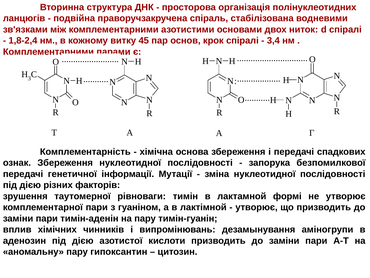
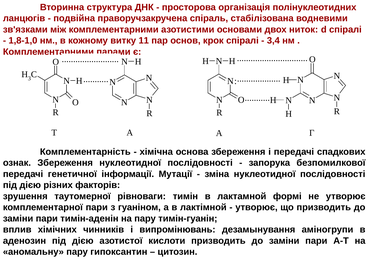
1,8-2,4: 1,8-2,4 -> 1,8-1,0 (23, 41)
45: 45 -> 11 (144, 41)
